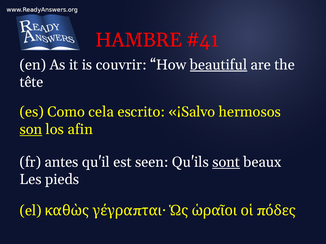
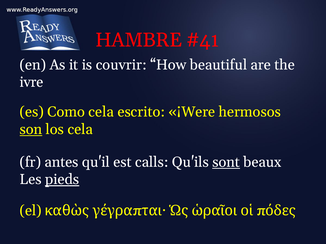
beautiful underline: present -> none (219, 65)
tête: tête -> ivre (32, 82)
¡Salvo: ¡Salvo -> ¡Were (192, 112)
los afin: afin -> cela (80, 130)
seen: seen -> calls (152, 162)
pieds underline: none -> present (62, 180)
